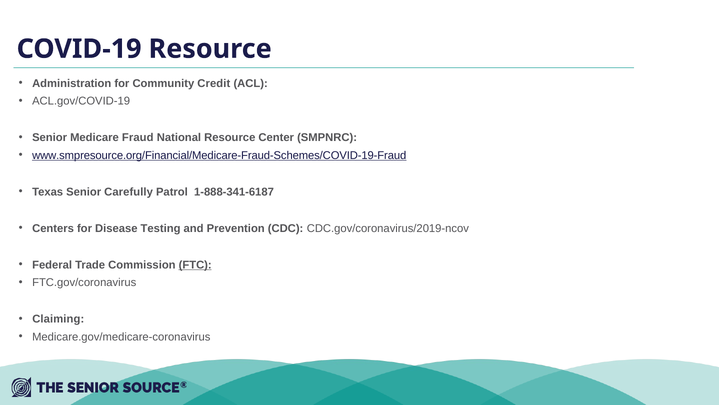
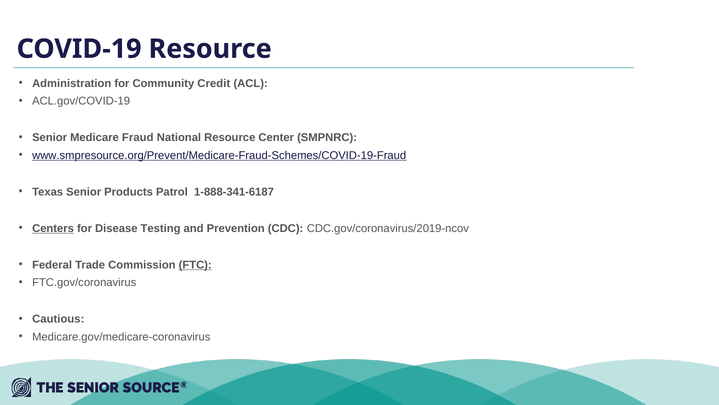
www.smpresource.org/Financial/Medicare-Fraud-Schemes/COVID-19-Fraud: www.smpresource.org/Financial/Medicare-Fraud-Schemes/COVID-19-Fraud -> www.smpresource.org/Prevent/Medicare-Fraud-Schemes/COVID-19-Fraud (219, 155)
Carefully: Carefully -> Products (129, 192)
Centers underline: none -> present (53, 228)
Claiming: Claiming -> Cautious (58, 319)
